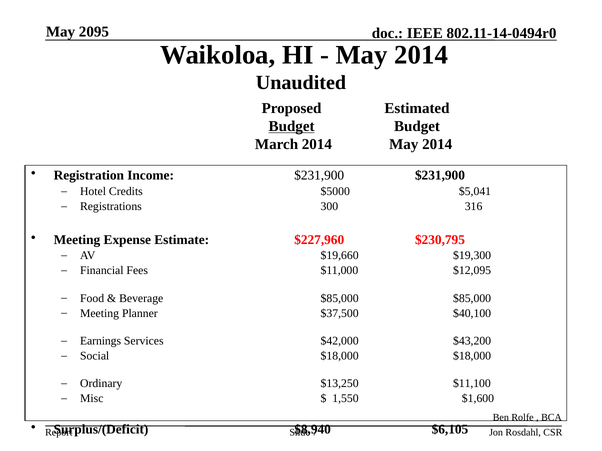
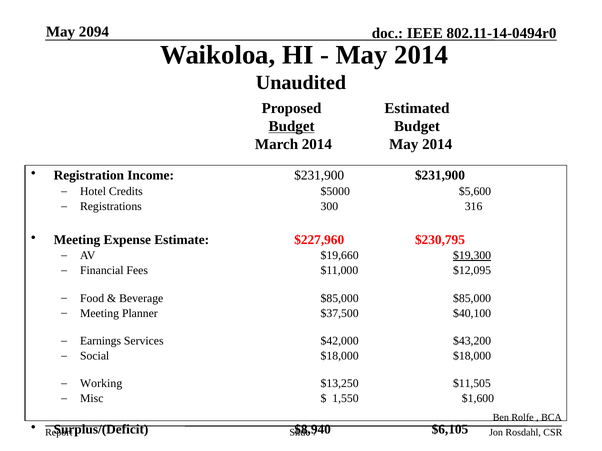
2095: 2095 -> 2094 (94, 32)
$5,041: $5,041 -> $5,600 (475, 192)
$19,300 underline: none -> present (472, 256)
Ordinary: Ordinary -> Working (101, 384)
$11,100: $11,100 -> $11,505 (472, 384)
